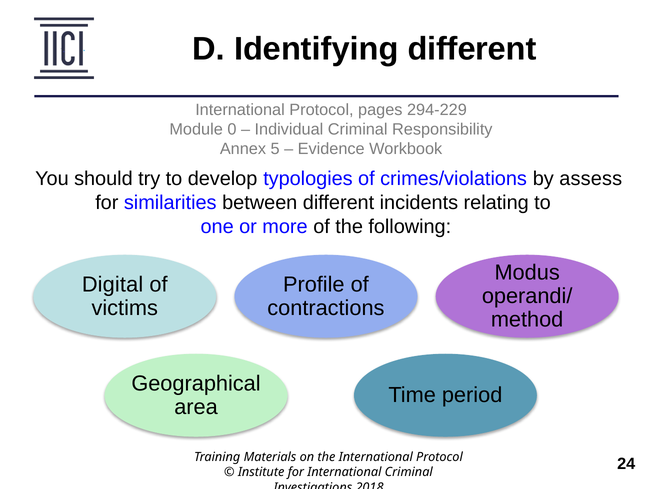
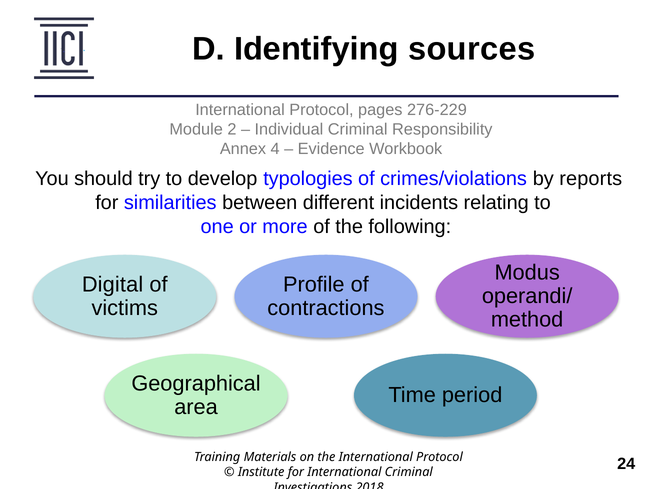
Identifying different: different -> sources (472, 49)
294-229: 294-229 -> 276-229 (437, 110)
0: 0 -> 2 (232, 129)
5: 5 -> 4 (275, 149)
assess: assess -> reports (591, 179)
